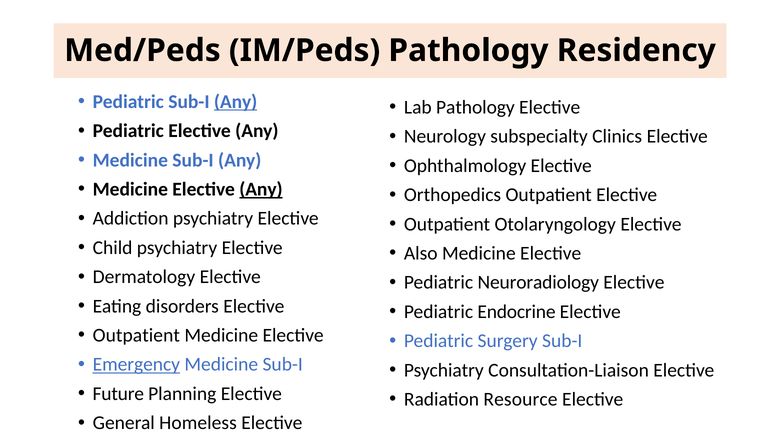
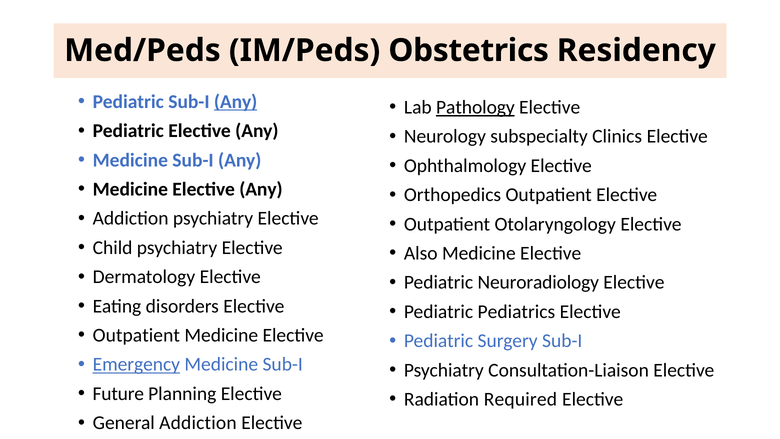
IM/Peds Pathology: Pathology -> Obstetrics (469, 50)
Pathology underline: none -> present (475, 107)
Any underline: present -> none (261, 189)
Endocrine: Endocrine -> Pediatrics (516, 311)
Resource: Resource -> Required (520, 399)
General Homeless: Homeless -> Addiction (198, 423)
